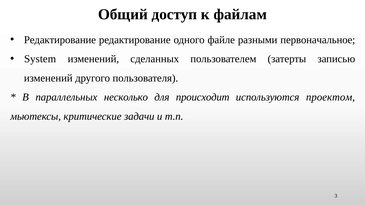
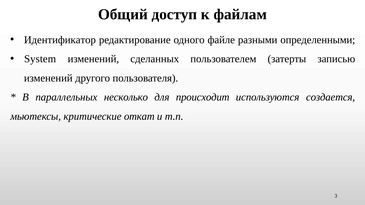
Редактирование: Редактирование -> Идентификатор (60, 40)
первоначальное: первоначальное -> определенными (318, 40)
проектом: проектом -> создается (331, 97)
задачи: задачи -> откат (139, 117)
